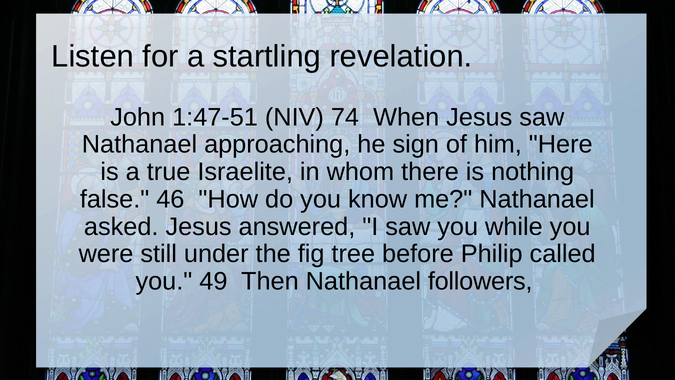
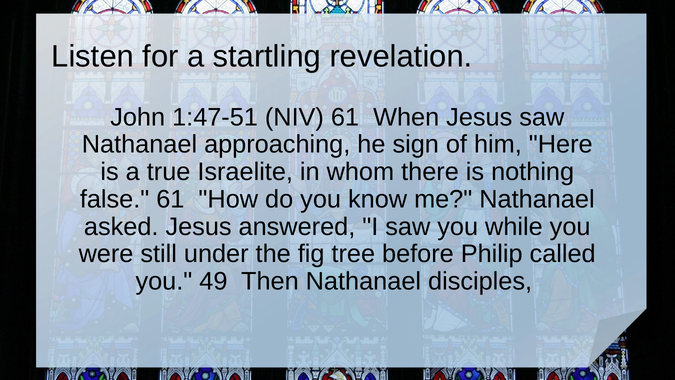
NIV 74: 74 -> 61 (345, 117)
false 46: 46 -> 61 (170, 199)
followers: followers -> disciples (480, 281)
